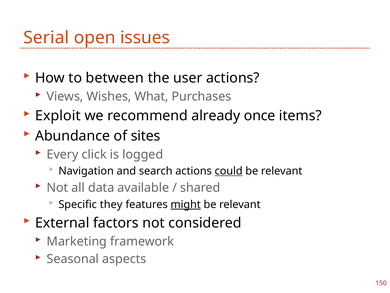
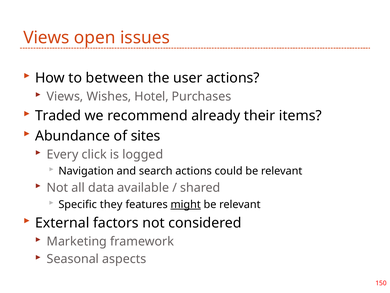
Serial: Serial -> Views (46, 38)
What: What -> Hotel (152, 96)
Exploit: Exploit -> Traded (58, 116)
once: once -> their (260, 116)
could underline: present -> none (229, 171)
